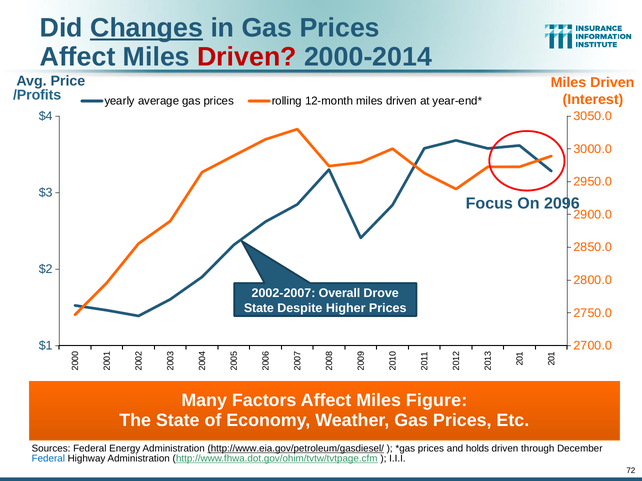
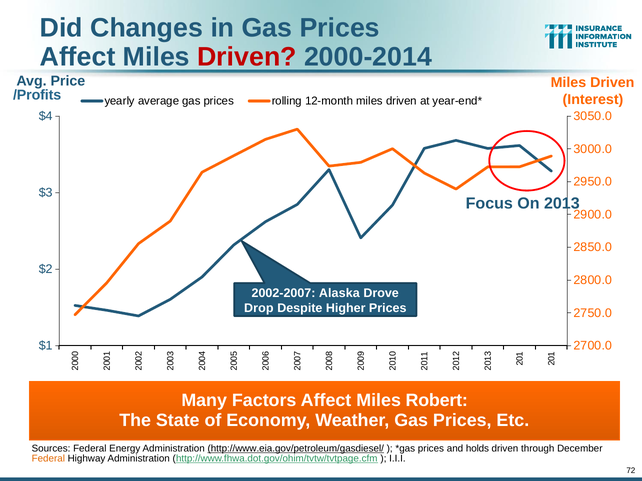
Changes underline: present -> none (147, 28)
2096: 2096 -> 2013 (562, 204)
Overall: Overall -> Alaska (339, 293)
State: State -> Drop (259, 308)
Figure: Figure -> Robert (437, 401)
Federal colour: blue -> orange (48, 459)
